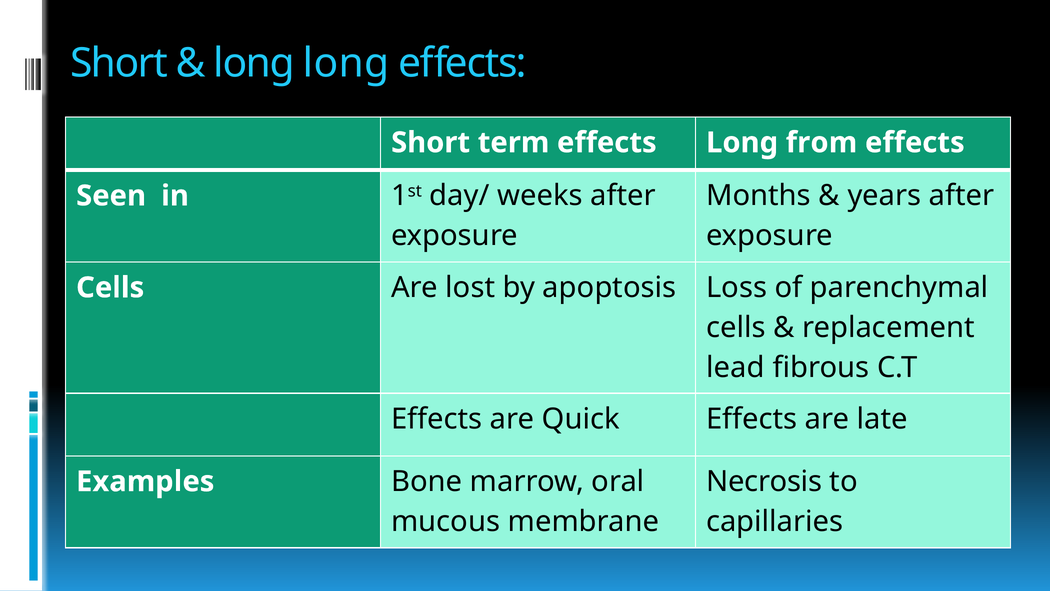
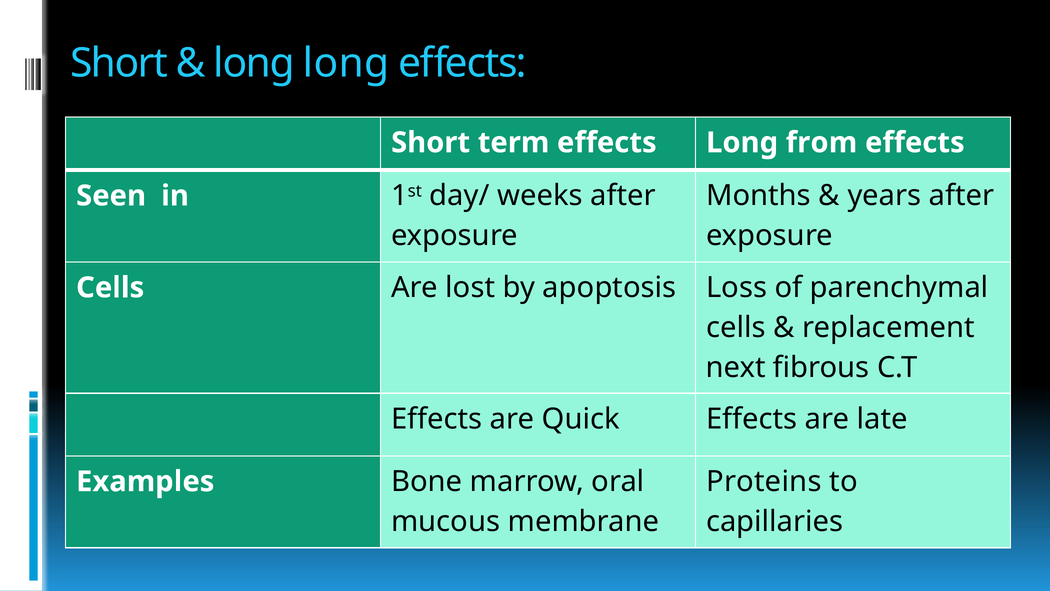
lead: lead -> next (736, 367)
Necrosis: Necrosis -> Proteins (764, 481)
